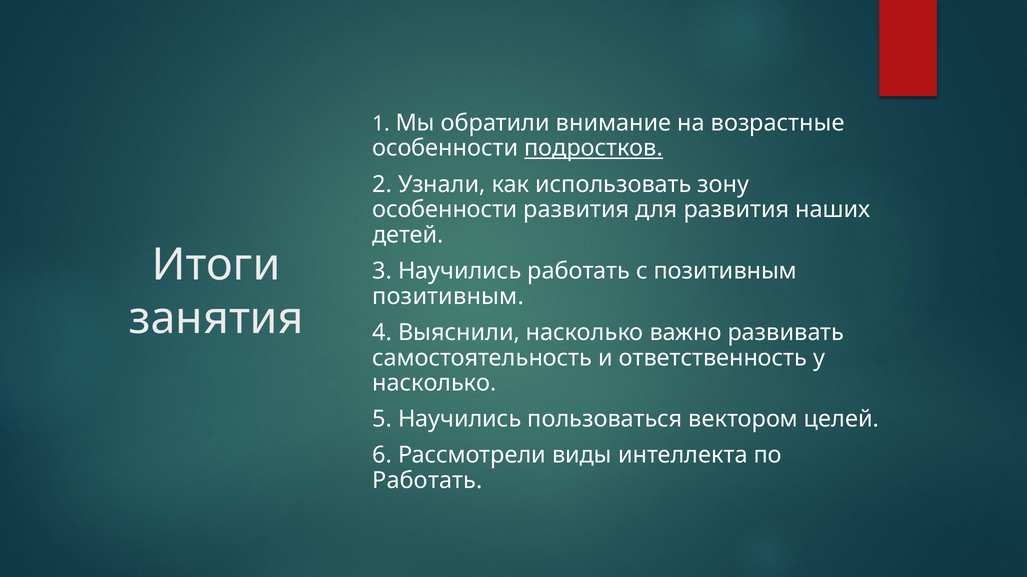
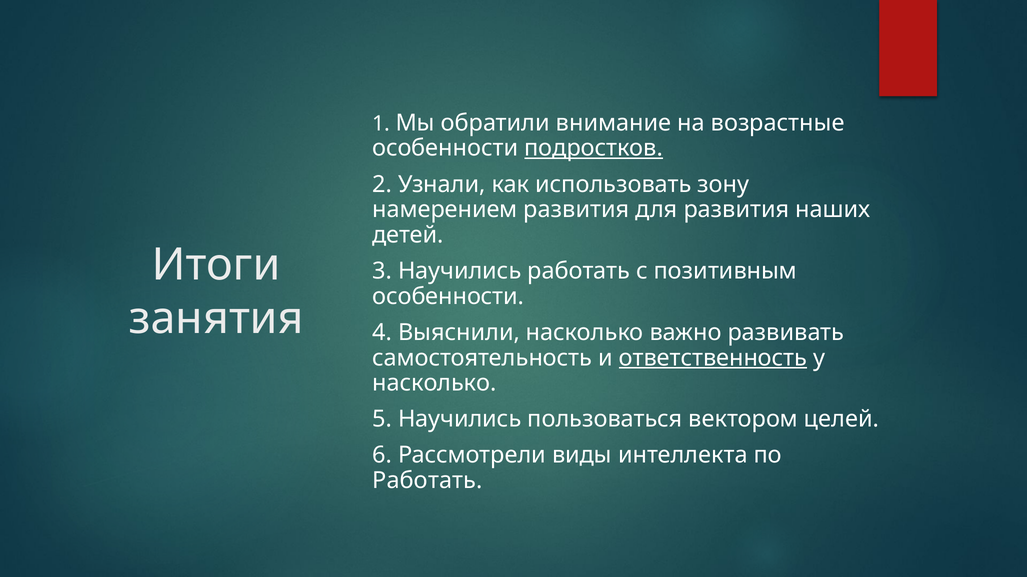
особенности: особенности -> намерением (445, 210)
позитивным: позитивным -> особенности (448, 297)
ответственность underline: none -> present (713, 358)
